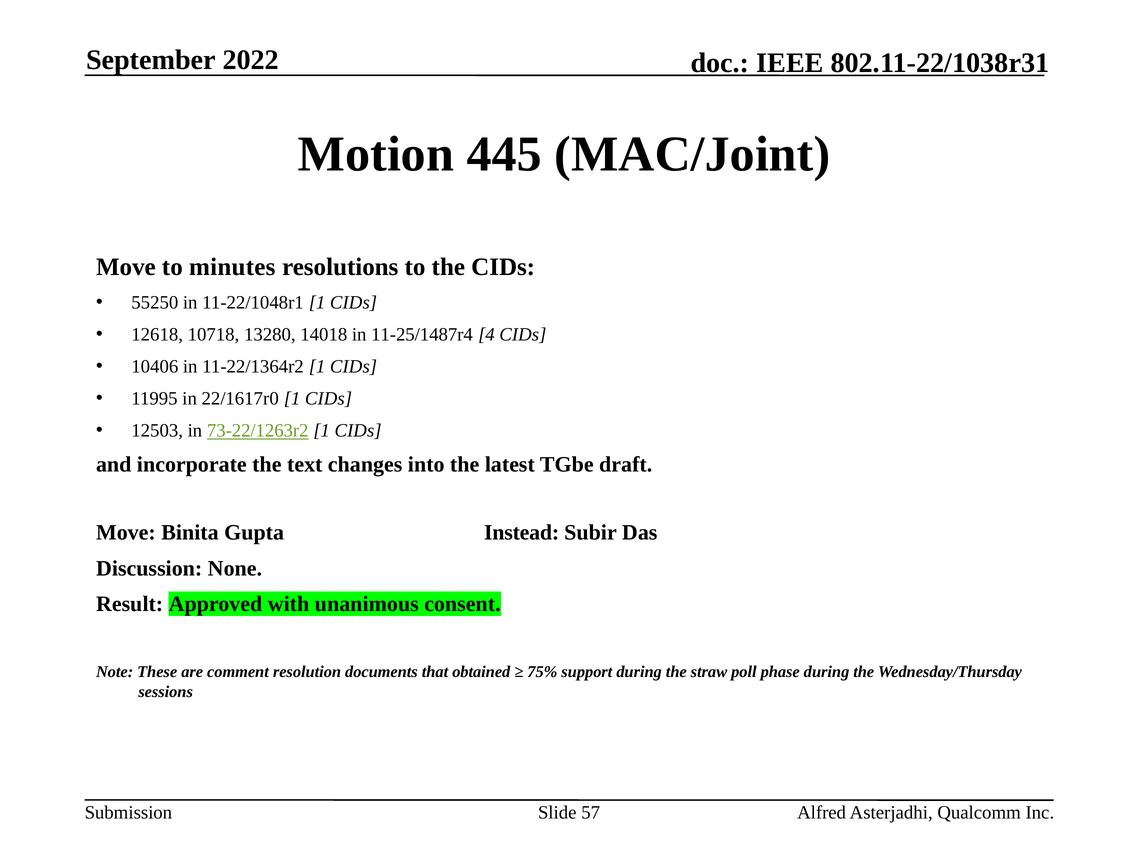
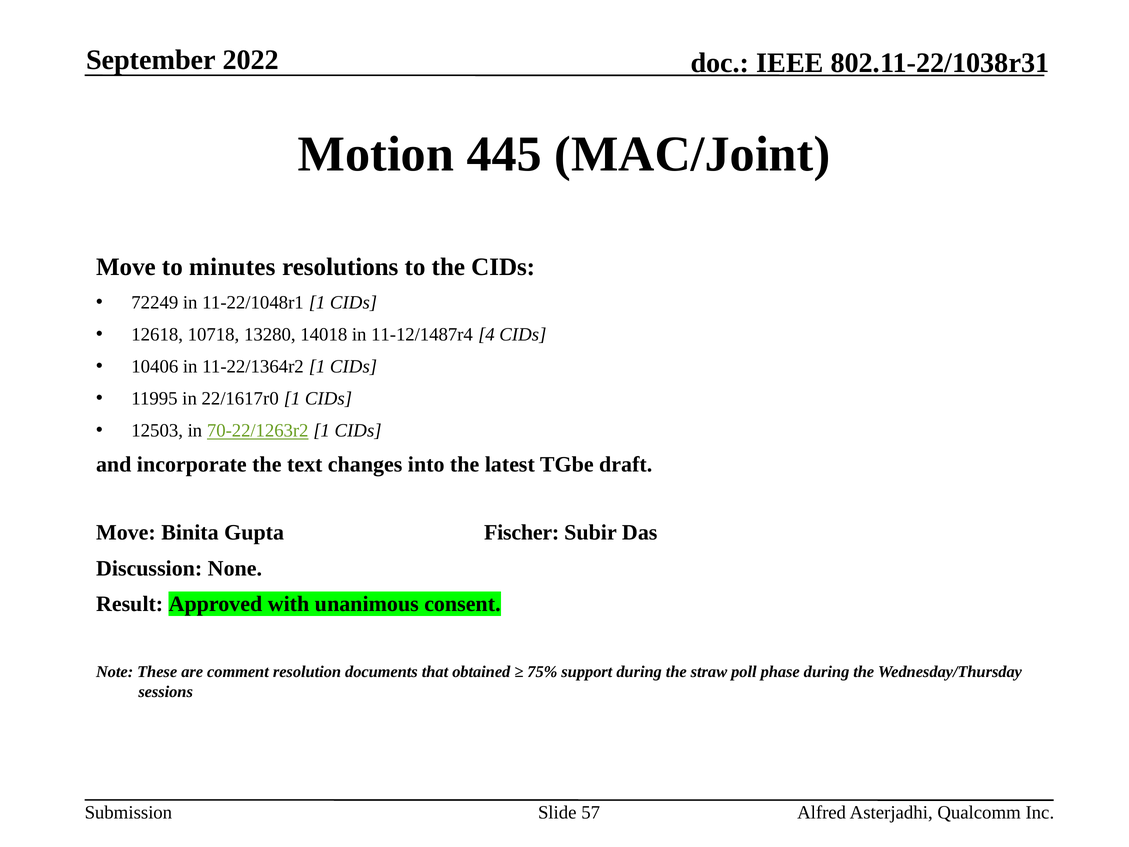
55250: 55250 -> 72249 (155, 302)
11-25/1487r4: 11-25/1487r4 -> 11-12/1487r4 (422, 334)
73-22/1263r2: 73-22/1263r2 -> 70-22/1263r2 (258, 430)
Instead: Instead -> Fischer (522, 532)
